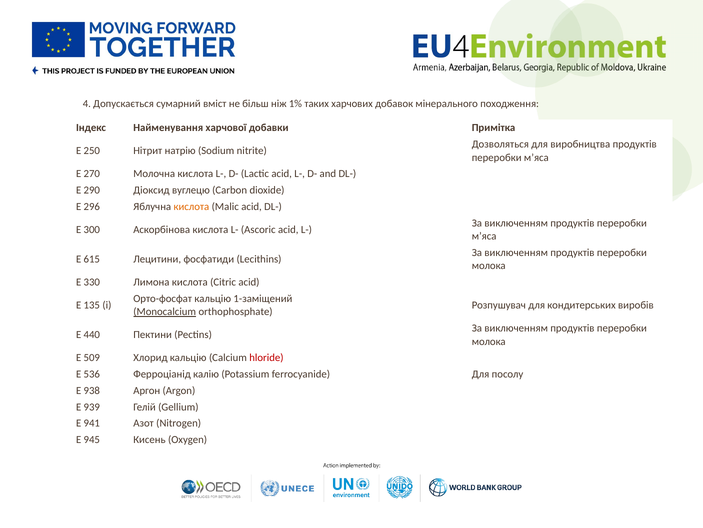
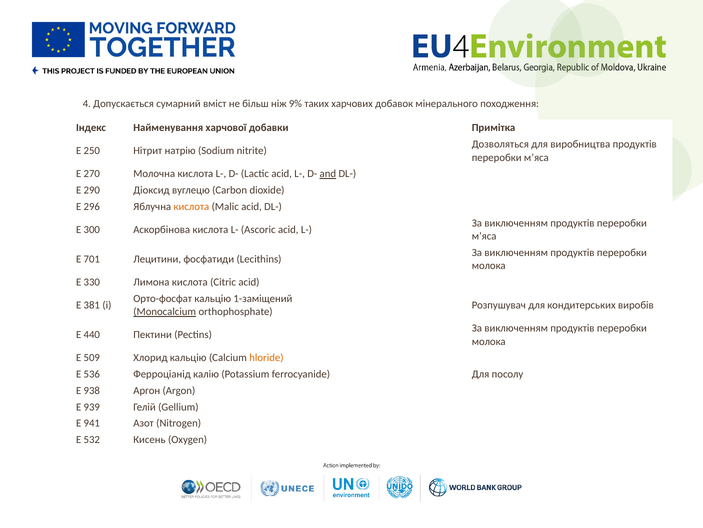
1%: 1% -> 9% (295, 103)
and underline: none -> present (328, 174)
615: 615 -> 701 (92, 259)
135: 135 -> 381 (92, 305)
hloride colour: red -> orange (266, 357)
945: 945 -> 532 (92, 439)
